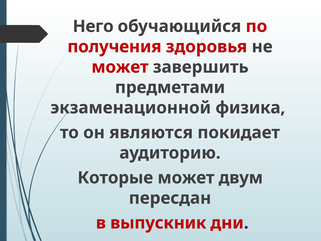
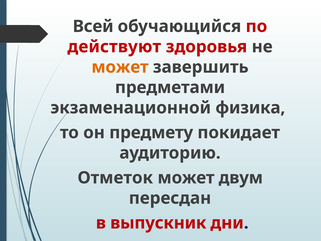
Него: Него -> Всей (93, 26)
получения: получения -> действуют (114, 47)
может colour: red -> orange (120, 67)
являются: являются -> предмету (151, 132)
Которые: Которые -> Отметок (115, 178)
